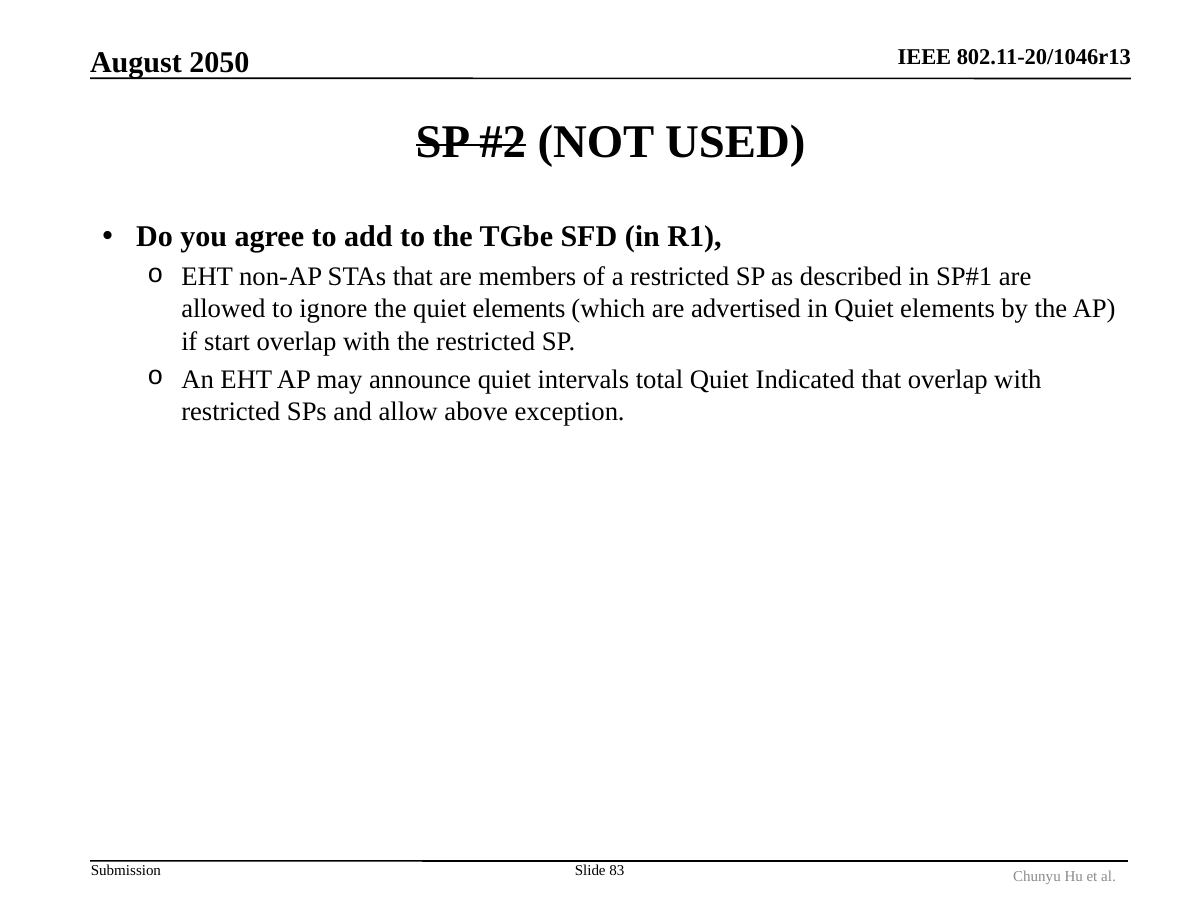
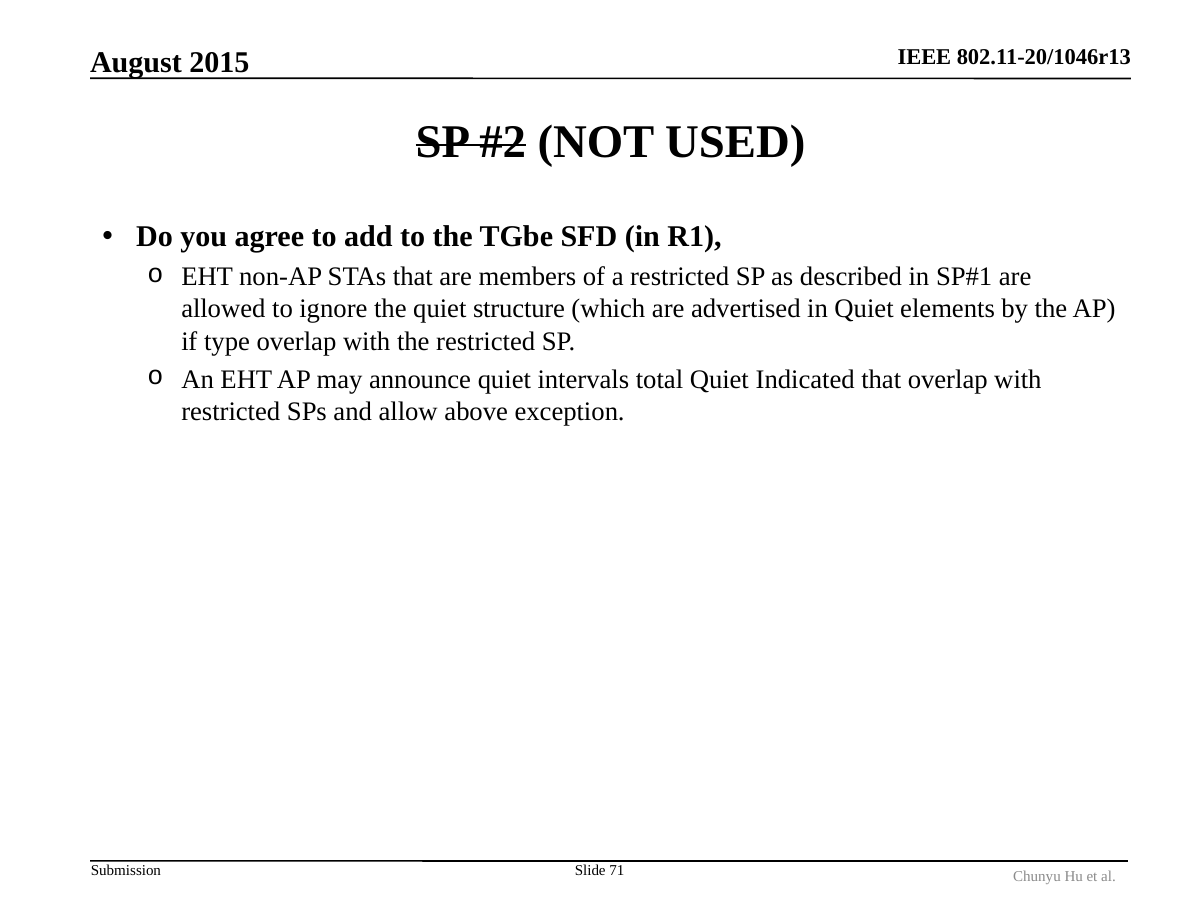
2050: 2050 -> 2015 (219, 62)
the quiet elements: elements -> structure (519, 309)
start: start -> type (227, 341)
83: 83 -> 71 (617, 870)
